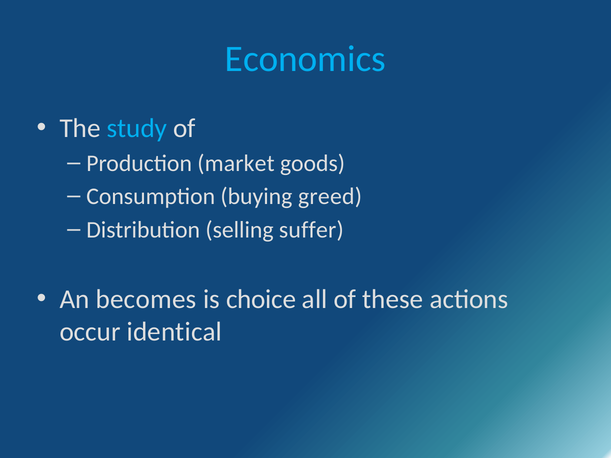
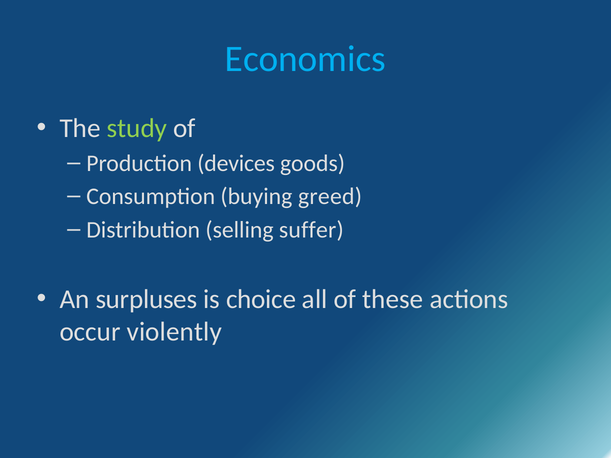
study colour: light blue -> light green (137, 128)
market: market -> devices (236, 163)
becomes: becomes -> surpluses (146, 299)
identical: identical -> violently (174, 332)
